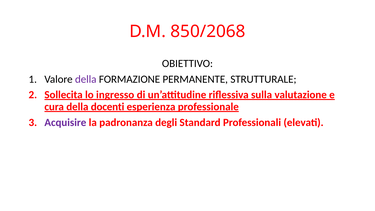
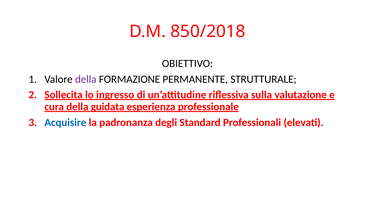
850/2068: 850/2068 -> 850/2018 (208, 32)
docenti: docenti -> guidata (108, 107)
Acquisire colour: purple -> blue (65, 122)
